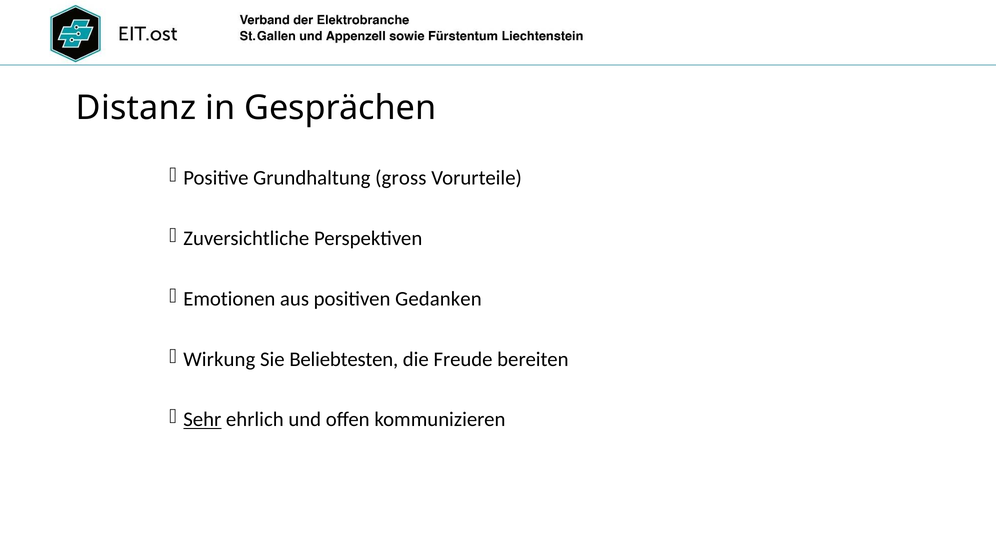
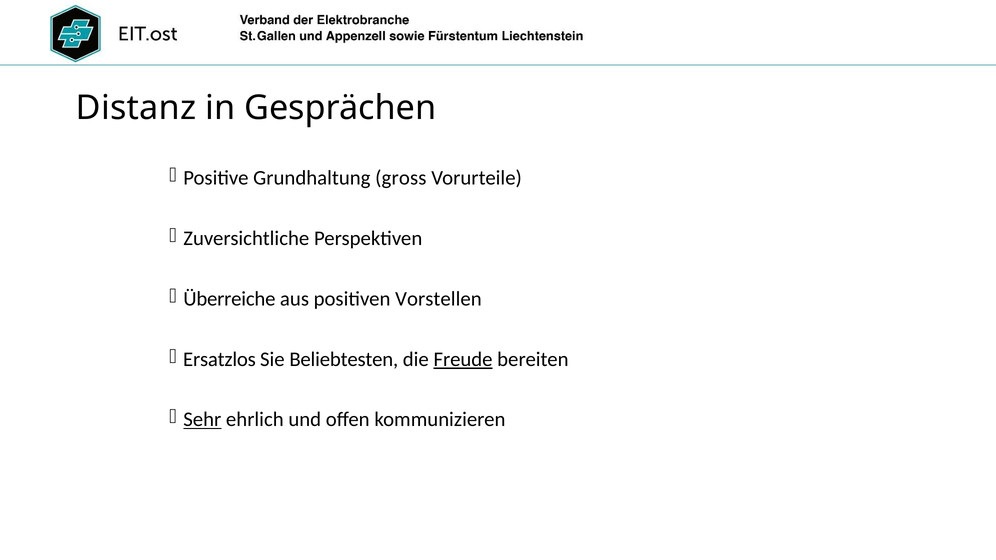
Emotionen: Emotionen -> Überreiche (229, 299)
Gedanken: Gedanken -> Vorstellen (438, 299)
Wirkung: Wirkung -> Ersatzlos (219, 359)
Freude underline: none -> present (463, 359)
